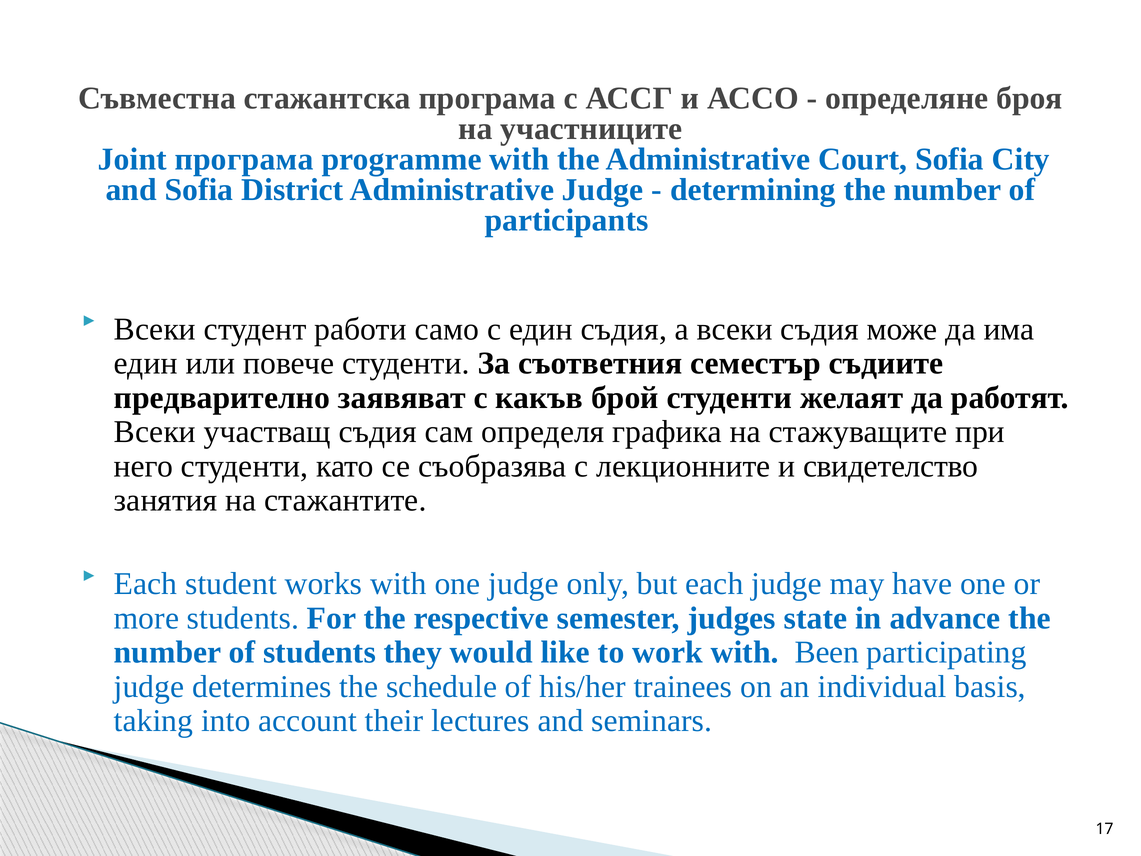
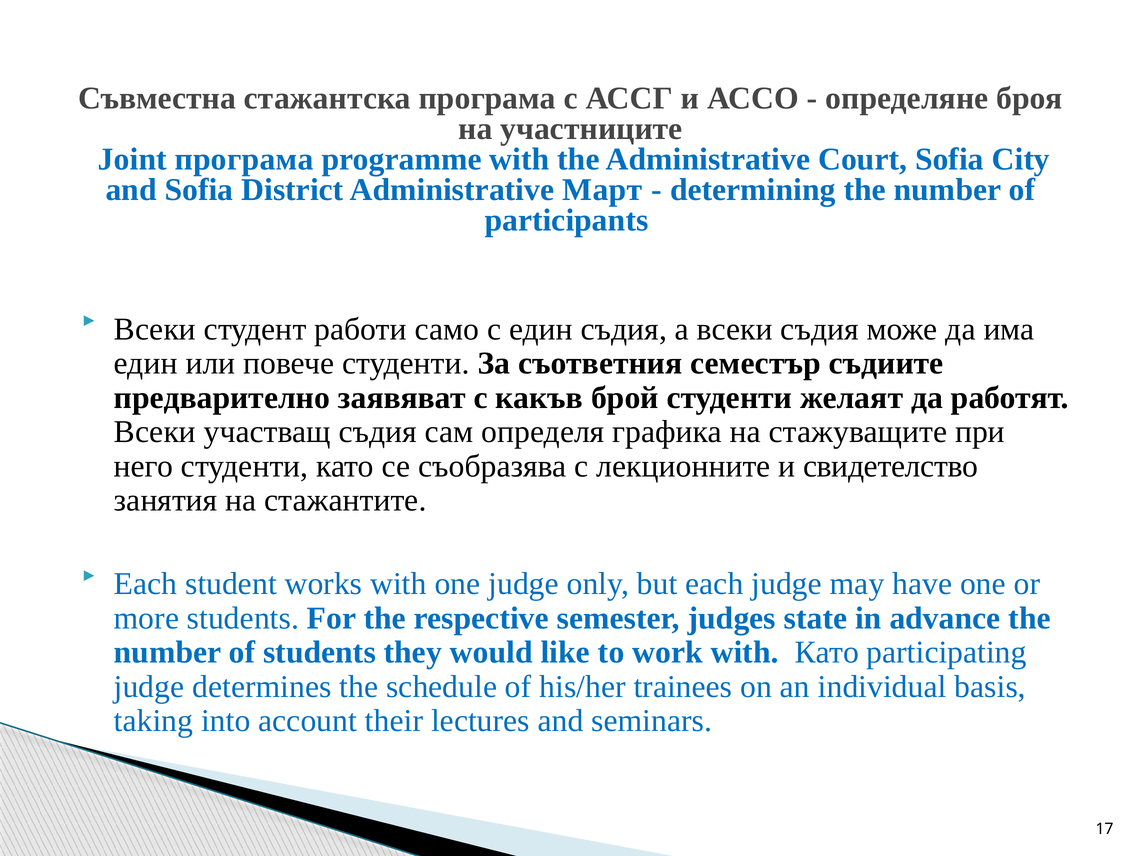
Administrative Judge: Judge -> Март (602, 190)
with Been: Been -> Като (827, 652)
